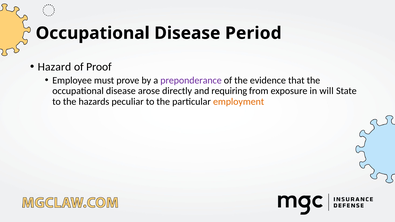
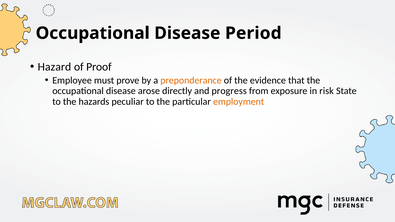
preponderance colour: purple -> orange (191, 80)
requiring: requiring -> progress (229, 91)
will: will -> risk (327, 91)
